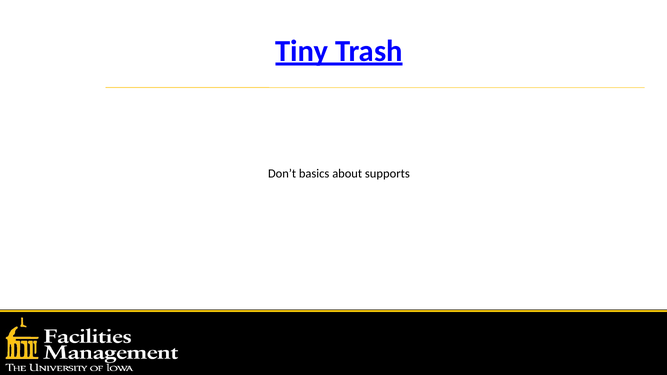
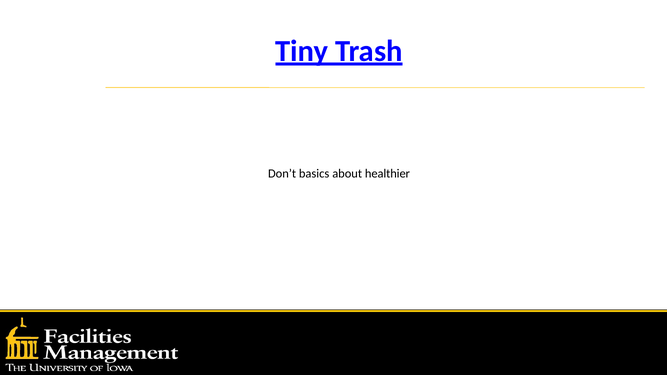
supports: supports -> healthier (387, 174)
